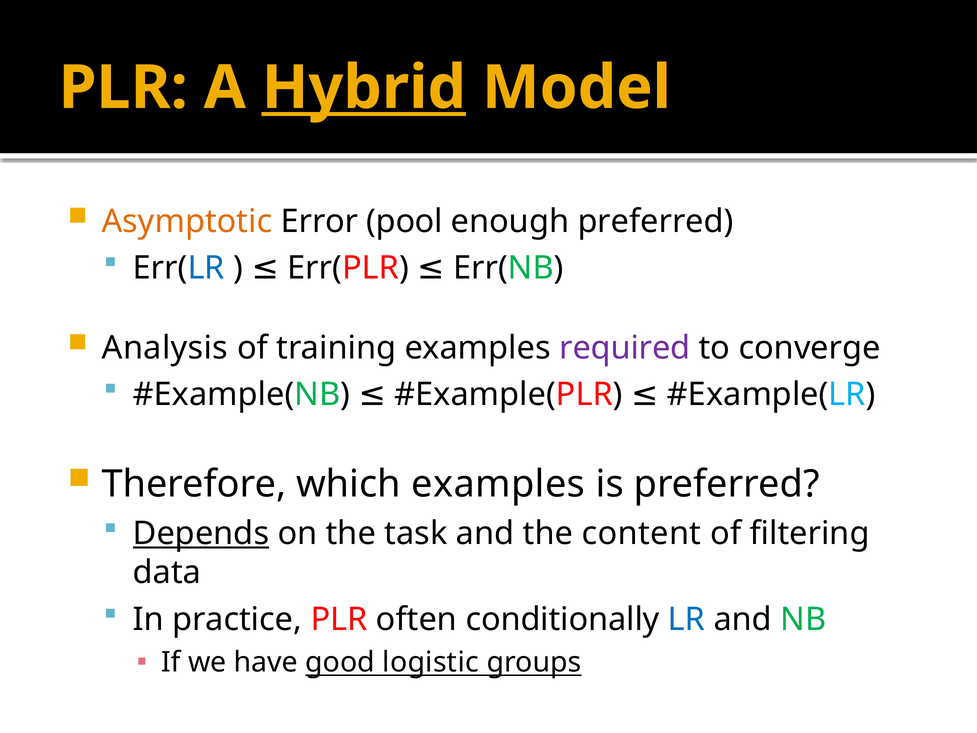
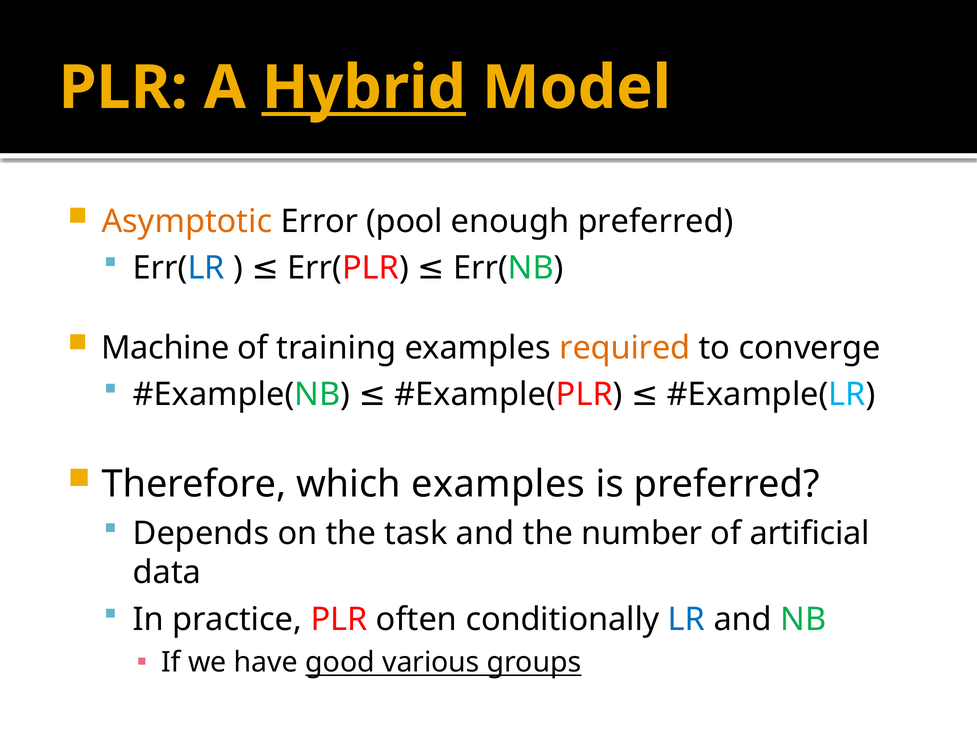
Analysis: Analysis -> Machine (165, 348)
required colour: purple -> orange (625, 348)
Depends underline: present -> none (201, 533)
content: content -> number (642, 533)
filtering: filtering -> artificial (810, 533)
logistic: logistic -> various (431, 662)
